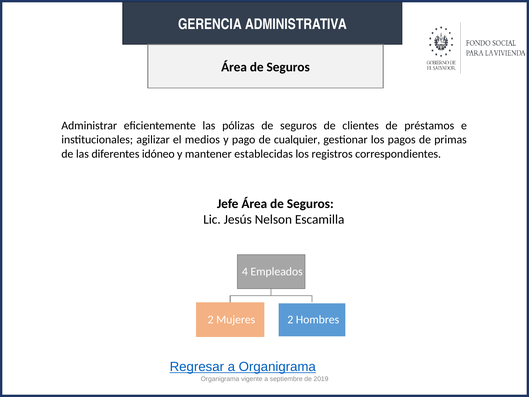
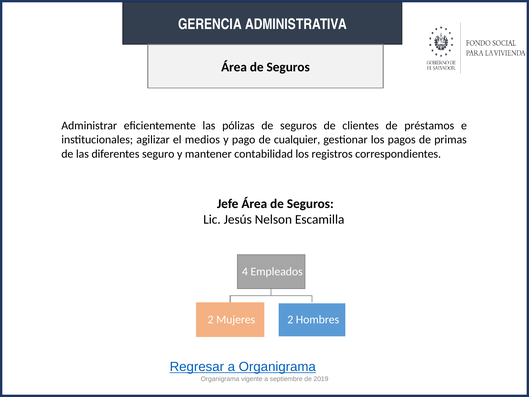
idóneo: idóneo -> seguro (158, 154)
establecidas: establecidas -> contabilidad (264, 154)
